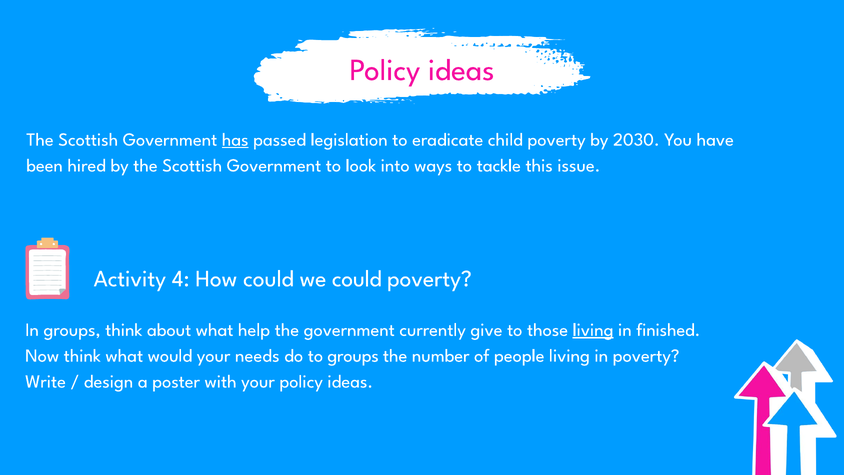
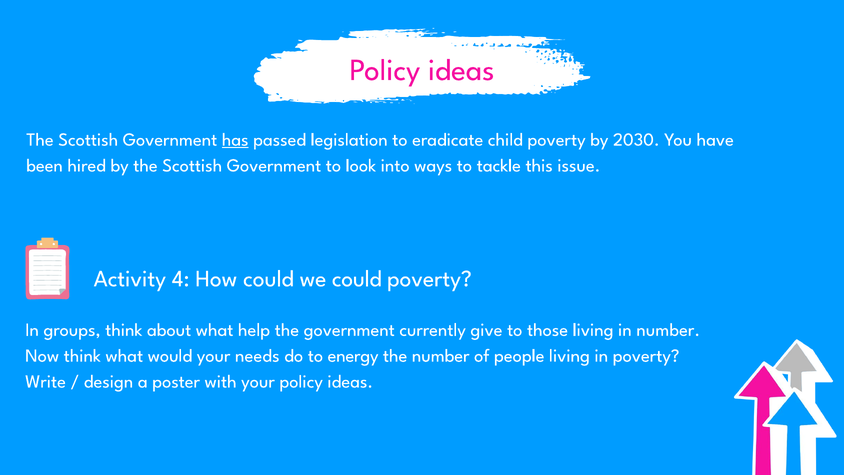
living underline: present -> none (593, 330)
in finished: finished -> number (668, 330)
to groups: groups -> energy (353, 355)
